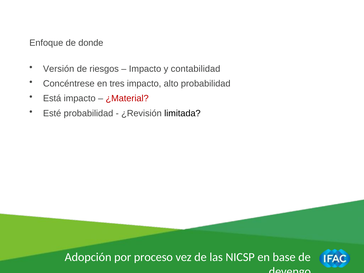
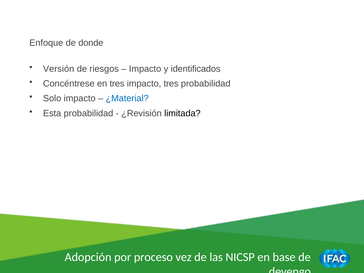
contabilidad: contabilidad -> identificados (196, 69)
impacto alto: alto -> tres (171, 84)
Está: Está -> Solo (52, 98)
¿Material colour: red -> blue (127, 98)
Esté: Esté -> Esta (52, 113)
